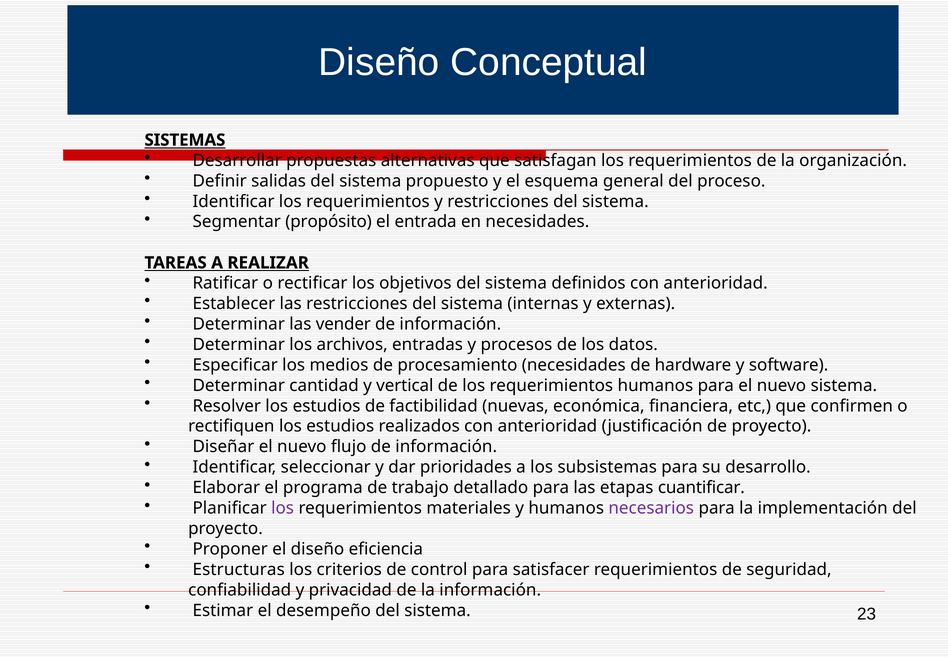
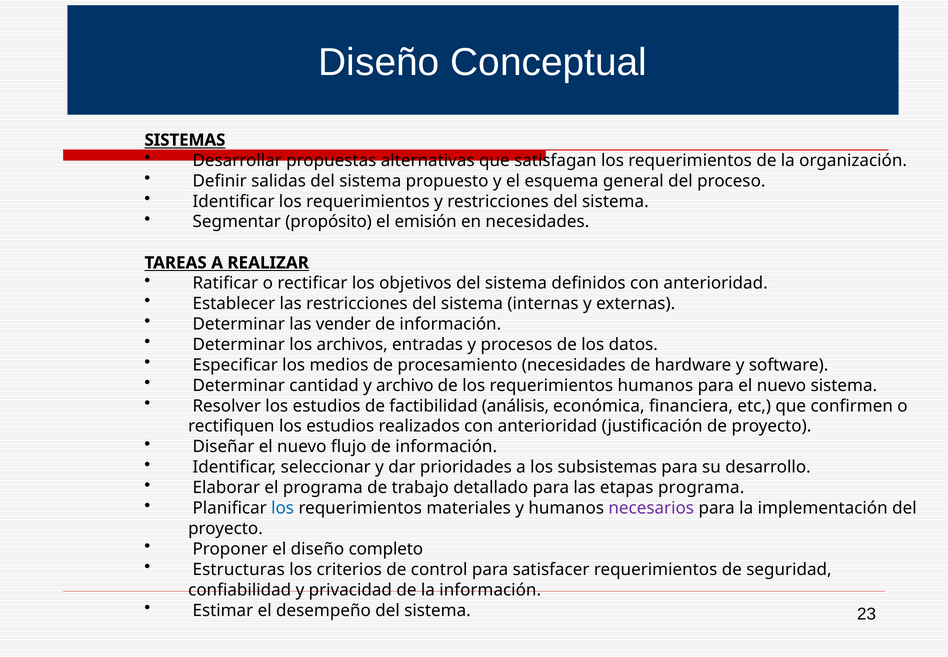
entrada: entrada -> emisión (426, 222)
vertical: vertical -> archivo (405, 385)
nuevas: nuevas -> análisis (515, 405)
etapas cuantificar: cuantificar -> programa (701, 487)
los colour: purple -> blue (283, 508)
eficiencia: eficiencia -> completo (386, 549)
